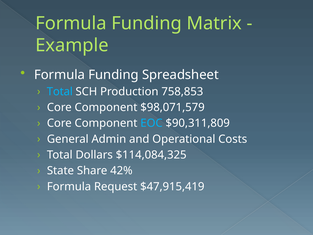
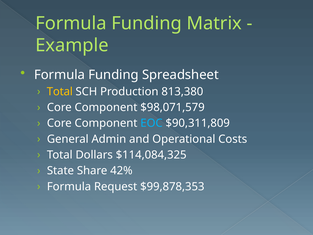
Total colour: light blue -> yellow (60, 91)
758,853: 758,853 -> 813,380 (182, 91)
$47,915,419: $47,915,419 -> $99,878,353 (172, 186)
